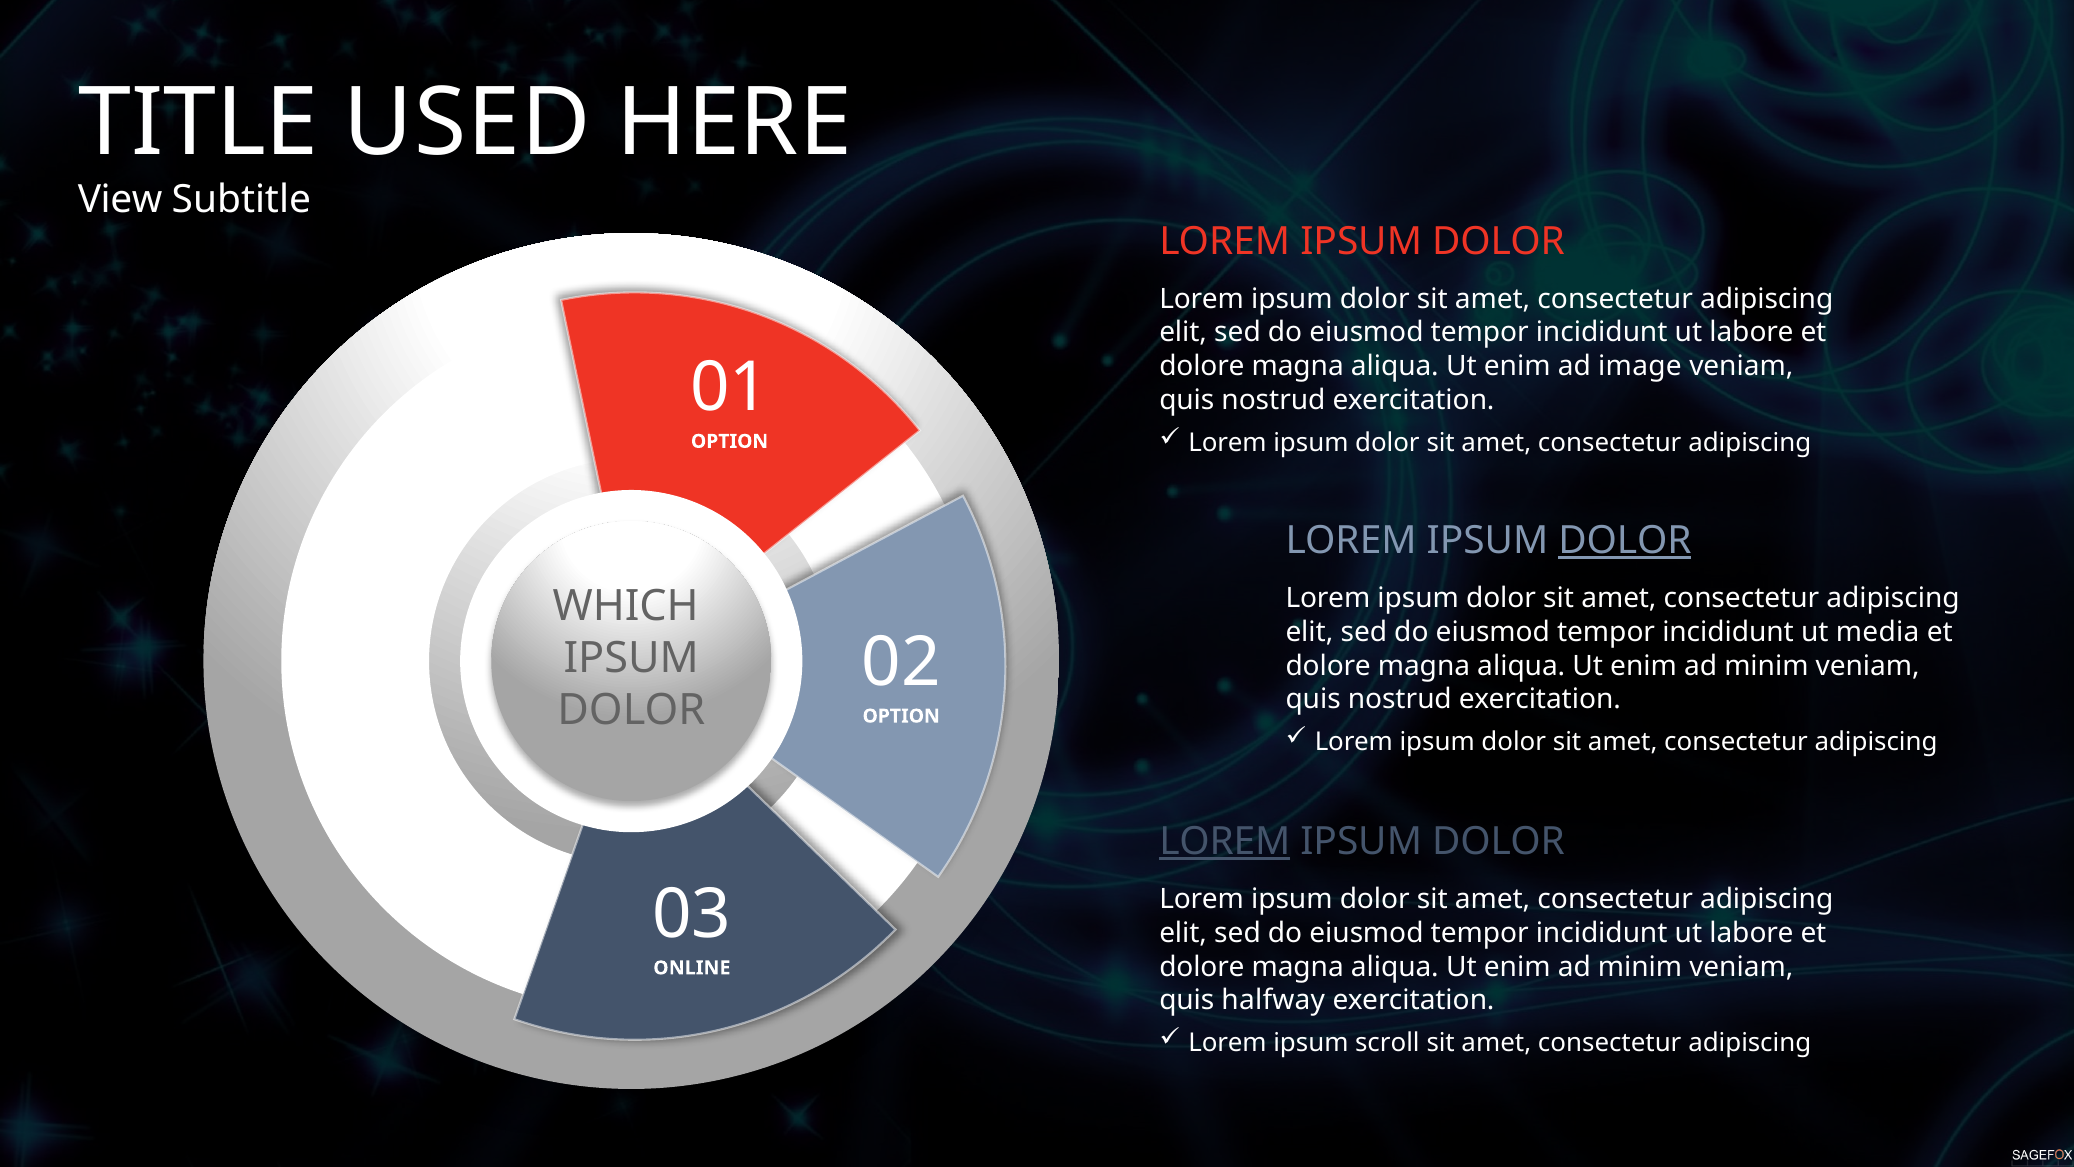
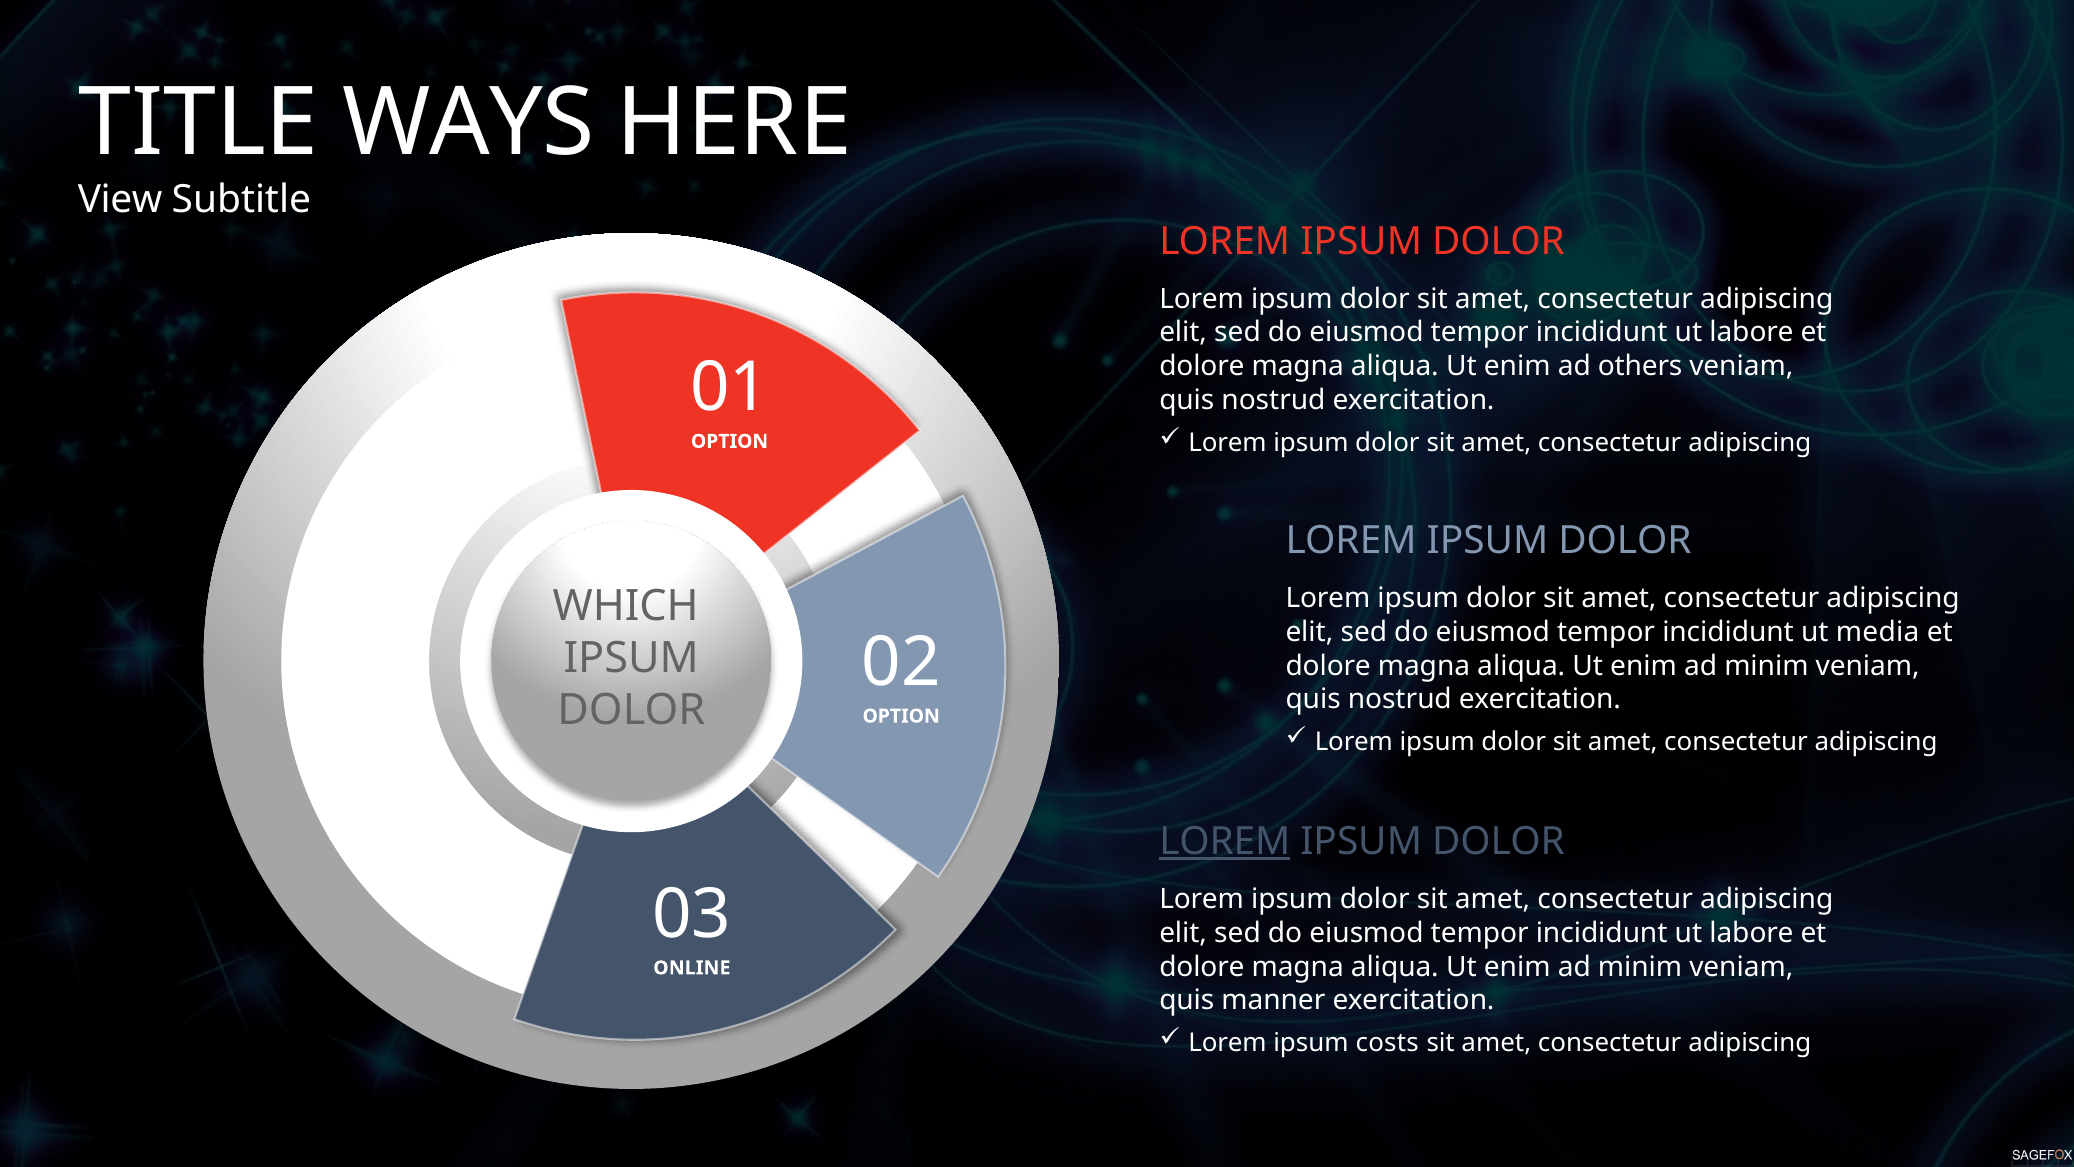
USED: USED -> WAYS (468, 123)
image: image -> others (1640, 366)
DOLOR underline: present -> none (1625, 541)
halfway: halfway -> manner (1273, 1000)
scroll: scroll -> costs (1387, 1043)
